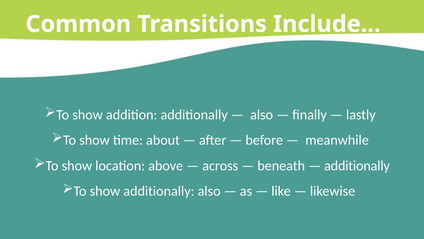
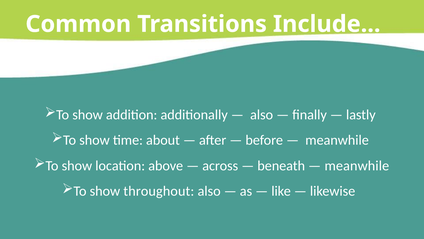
additionally: additionally -> meanwhile (357, 165)
show additionally: additionally -> throughout (159, 191)
